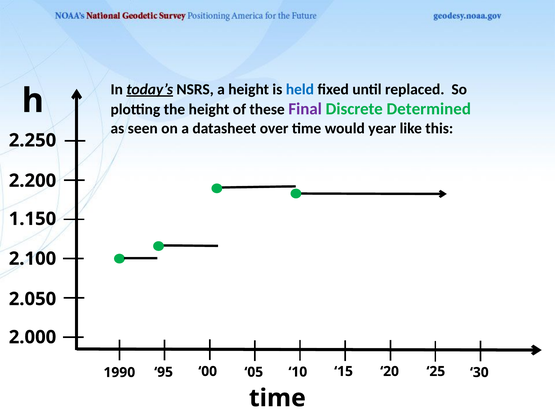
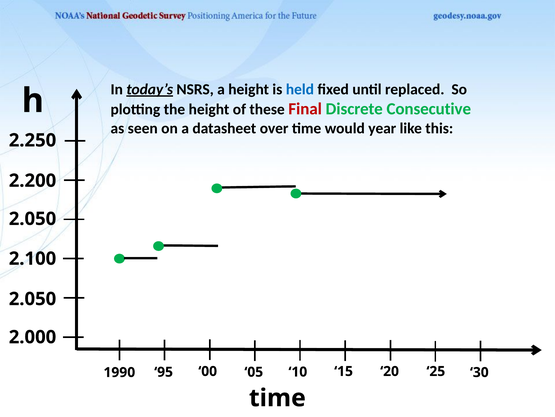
Final colour: purple -> red (305, 109)
Determined: Determined -> Consecutive (429, 109)
1.150: 1.150 -> 2.050 (33, 218)
